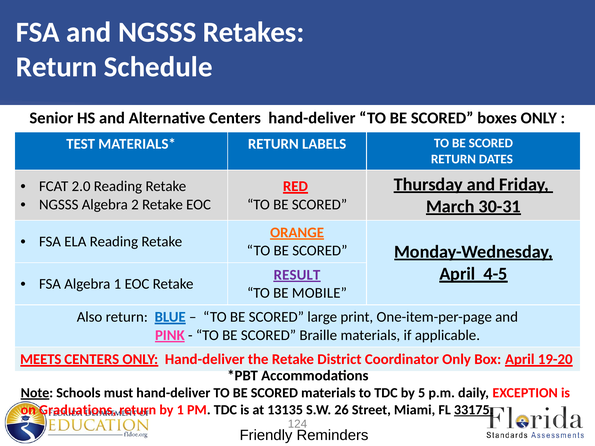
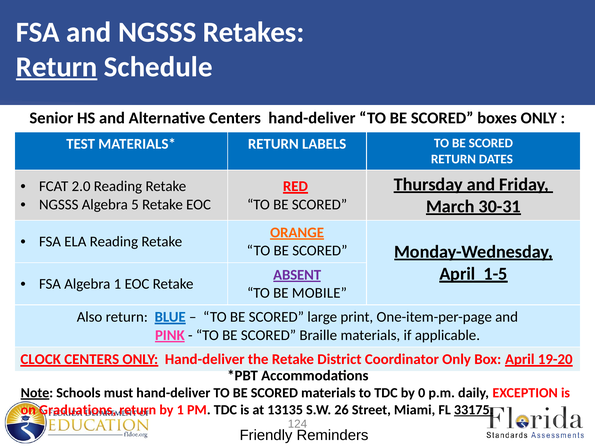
Return underline: none -> present (57, 67)
2: 2 -> 5 (135, 205)
4-5: 4-5 -> 1-5 (496, 274)
RESULT: RESULT -> ABSENT (297, 275)
MEETS: MEETS -> CLOCK (41, 360)
5: 5 -> 0 (422, 393)
